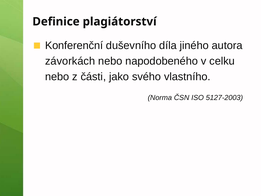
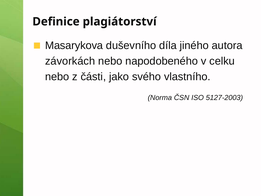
Konferenční: Konferenční -> Masarykova (74, 45)
